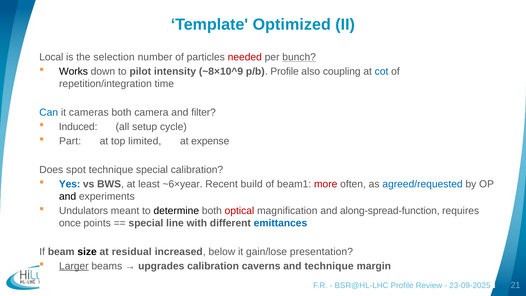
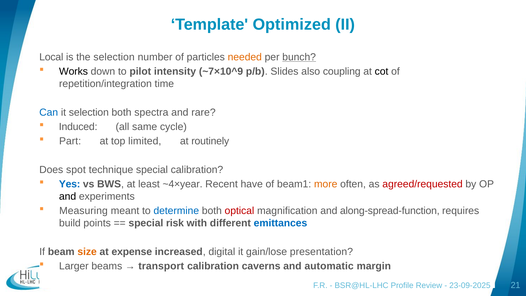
needed colour: red -> orange (245, 57)
~8×10^9: ~8×10^9 -> ~7×10^9 (221, 71)
p/b Profile: Profile -> Slides (285, 71)
cot colour: blue -> black (382, 71)
it cameras: cameras -> selection (89, 112)
camera: camera -> spectra (151, 112)
filter: filter -> rare (203, 112)
setup: setup -> same (145, 127)
expense: expense -> routinely (210, 141)
~6×year: ~6×year -> ~4×year (183, 184)
build: build -> have (252, 184)
more colour: red -> orange (326, 184)
agreed/requested colour: blue -> red (423, 184)
Undulators: Undulators -> Measuring (83, 211)
determine colour: black -> blue (176, 211)
once: once -> build (70, 223)
line: line -> risk (175, 223)
size colour: black -> orange (87, 252)
residual: residual -> expense (132, 252)
below: below -> digital (222, 252)
Larger underline: present -> none (74, 266)
upgrades: upgrades -> transport (161, 266)
and technique: technique -> automatic (329, 266)
